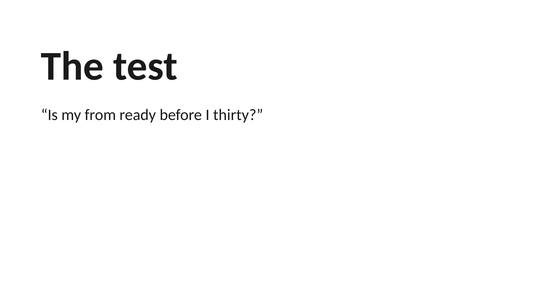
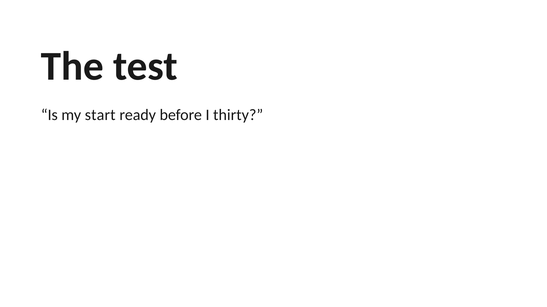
from: from -> start (100, 115)
